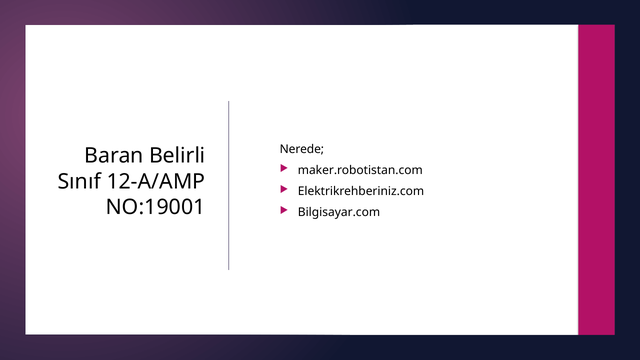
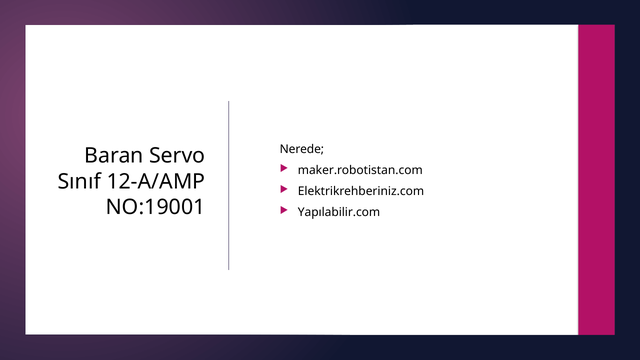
Belirli: Belirli -> Servo (177, 156)
Bilgisayar.com: Bilgisayar.com -> Yapılabilir.com (339, 212)
